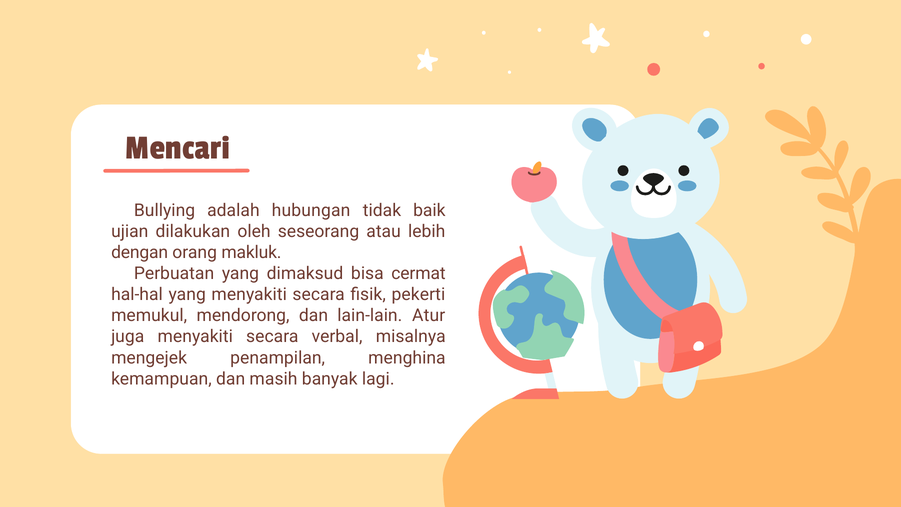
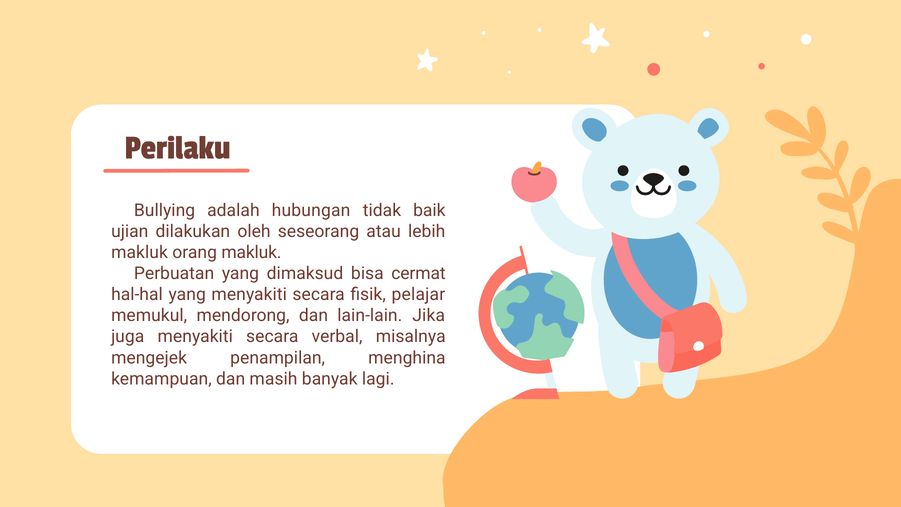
Mencari: Mencari -> Perilaku (178, 147)
dengan: dengan -> makluk (140, 252)
pekerti: pekerti -> pelajar (418, 295)
Atur: Atur -> Jika (429, 316)
